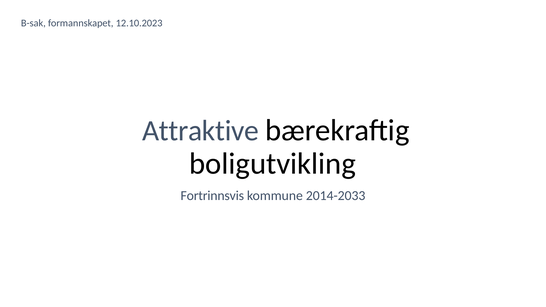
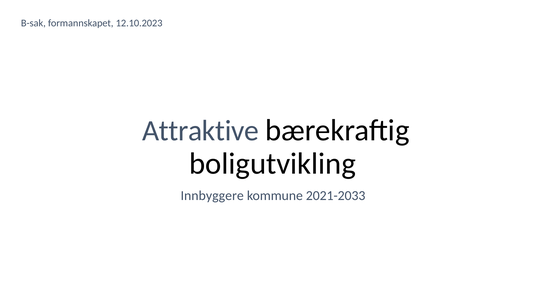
Fortrinnsvis: Fortrinnsvis -> Innbyggere (212, 196)
2014-2033: 2014-2033 -> 2021-2033 (336, 196)
